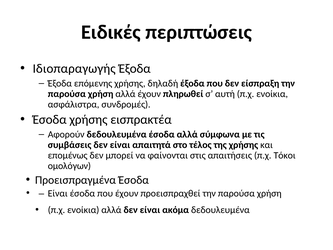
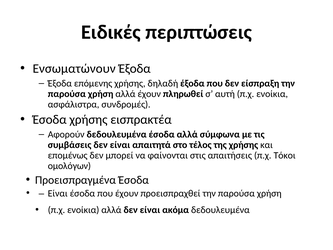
Ιδιοπαραγωγής: Ιδιοπαραγωγής -> Ενσωματώνουν (74, 68)
